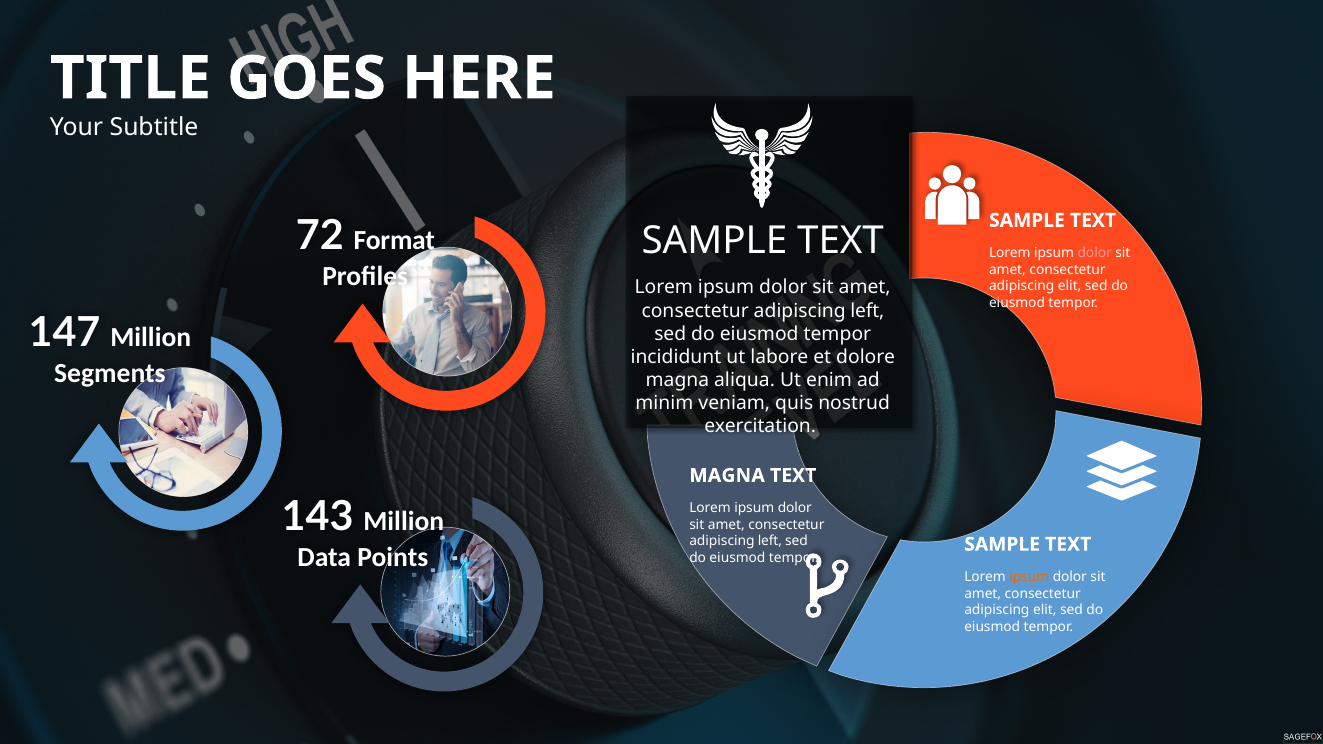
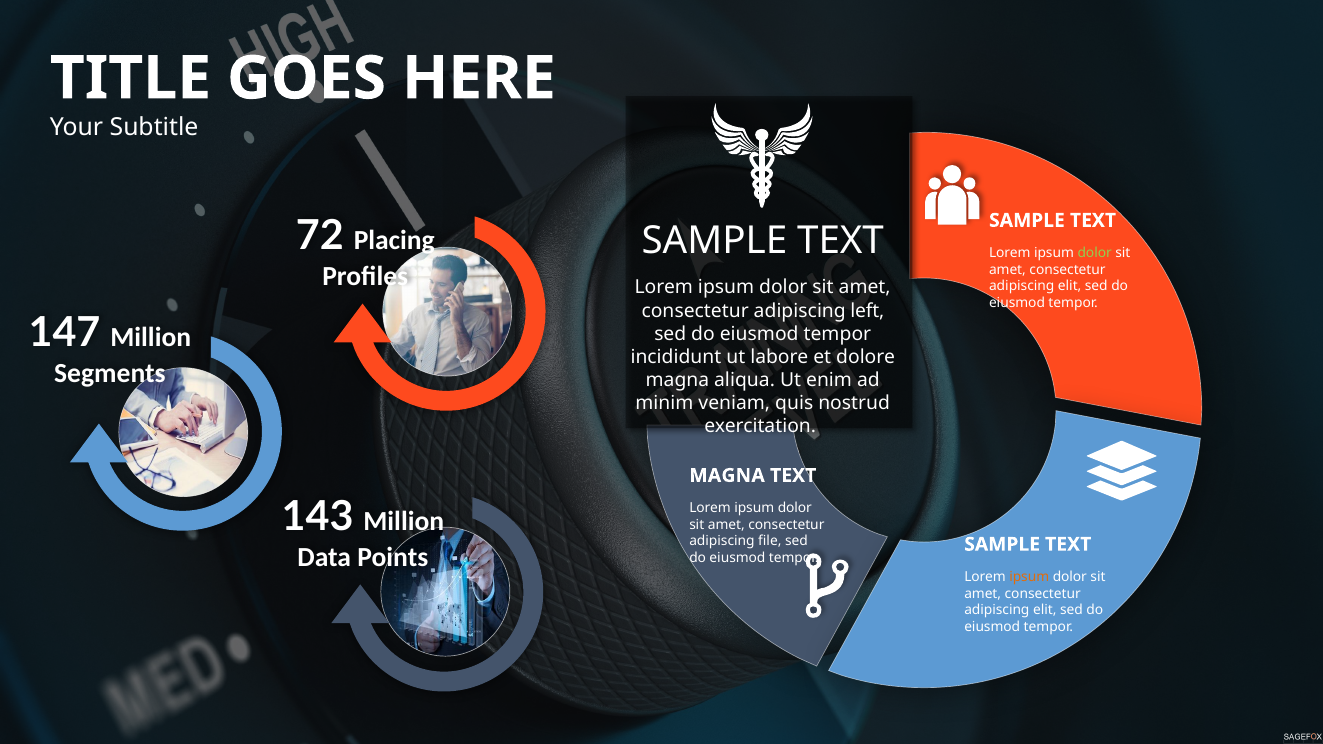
Format: Format -> Placing (394, 240)
dolor colour: pink -> light green (1095, 253)
left: left -> file (770, 541)
